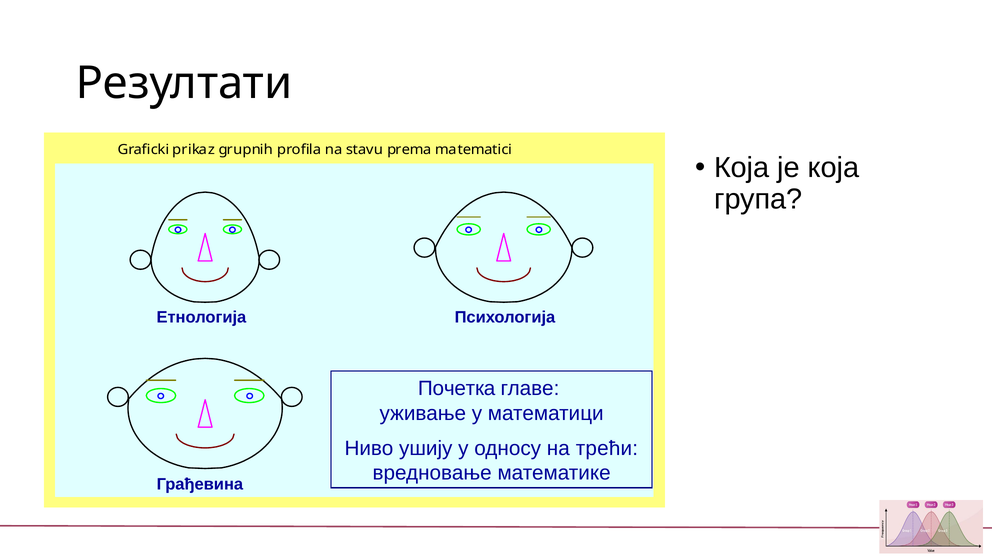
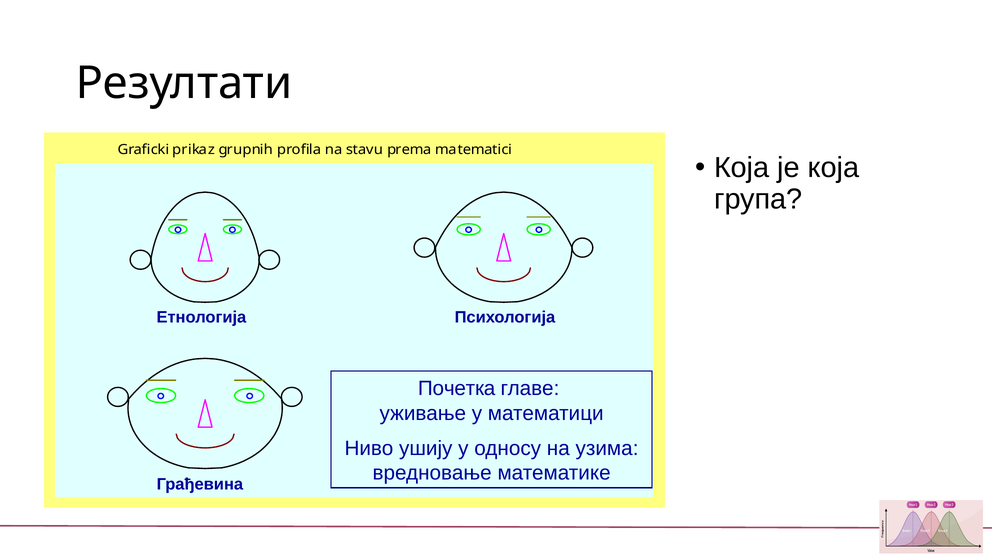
трећи: трећи -> узима (607, 448)
